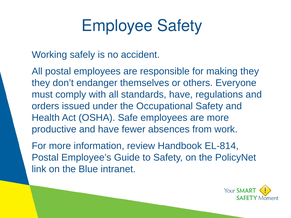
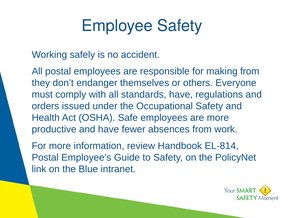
making they: they -> from (250, 71)
